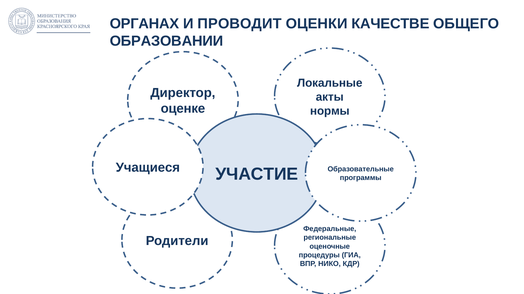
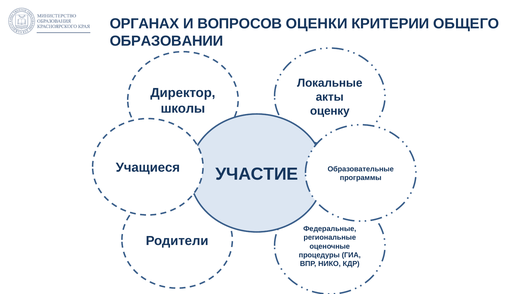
ПРОВОДИТ: ПРОВОДИТ -> ВОПРОСОВ (240, 24)
КАЧЕСТВЕ: КАЧЕСТВЕ -> КРИТЕРИИ (390, 24)
оценке: оценке -> школы (183, 109)
нормы: нормы -> оценку (330, 111)
